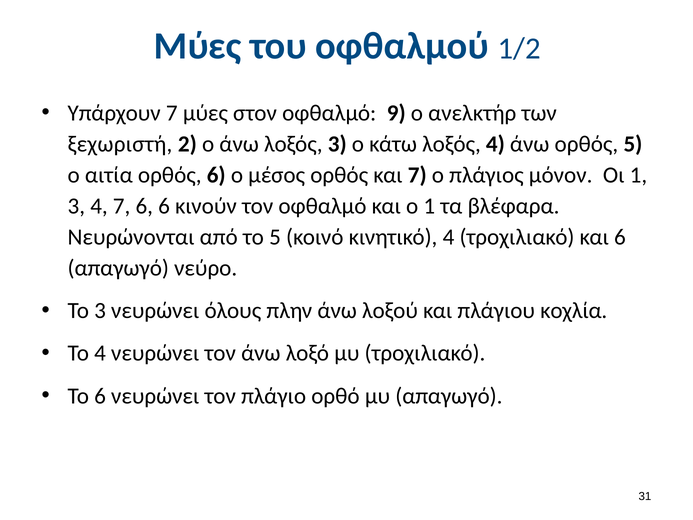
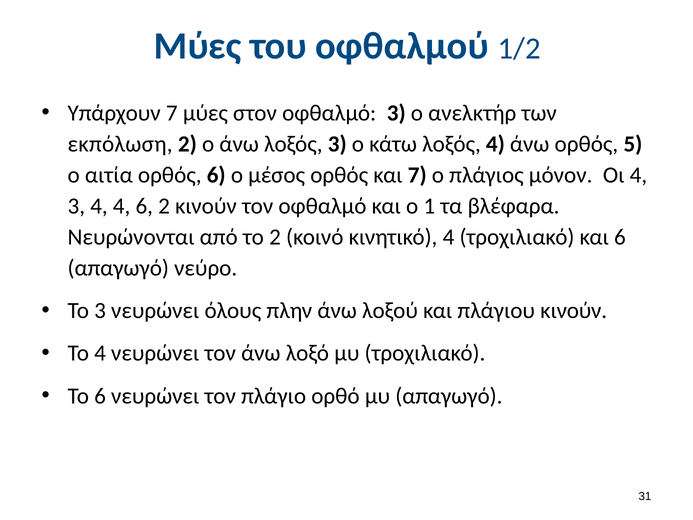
οφθαλμό 9: 9 -> 3 (396, 113)
ξεχωριστή: ξεχωριστή -> εκπόλωση (120, 144)
Οι 1: 1 -> 4 (638, 175)
4 7: 7 -> 4 (122, 206)
6 6: 6 -> 2 (164, 206)
το 5: 5 -> 2 (275, 237)
πλάγιου κοχλία: κοχλία -> κινούν (574, 311)
